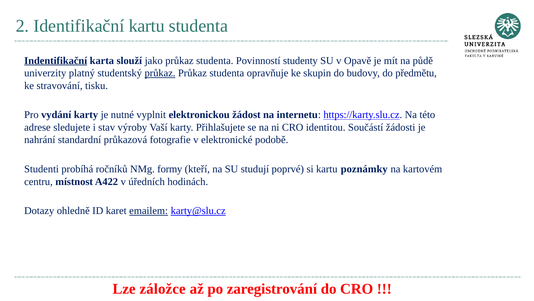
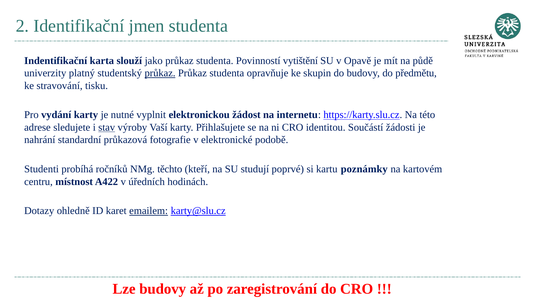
Identifikační kartu: kartu -> jmen (147, 26)
Indentifikační underline: present -> none (56, 61)
studenty: studenty -> vytištění (300, 61)
stav underline: none -> present (107, 127)
formy: formy -> těchto (170, 169)
Lze záložce: záložce -> budovy (163, 288)
